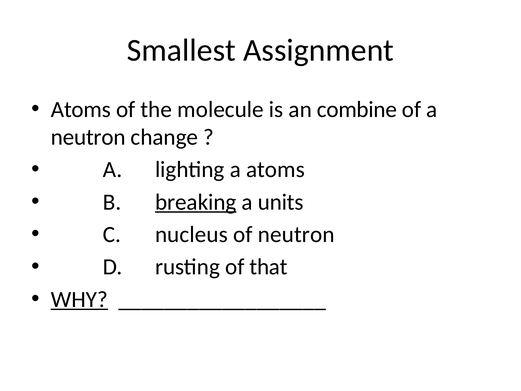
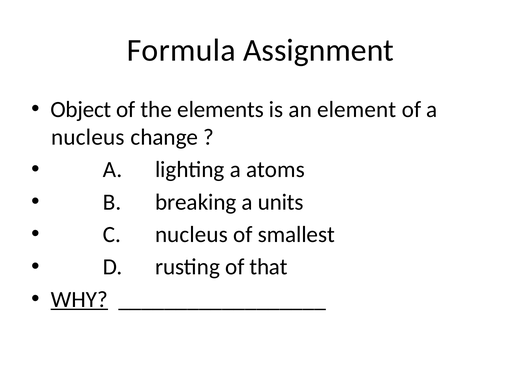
Smallest: Smallest -> Formula (181, 50)
Atoms: Atoms -> Object (81, 109)
molecule: molecule -> elements (221, 109)
combine: combine -> element (357, 109)
neutron: neutron -> nucleus (88, 137)
breaking underline: present -> none (196, 202)
of neutron: neutron -> smallest (296, 234)
